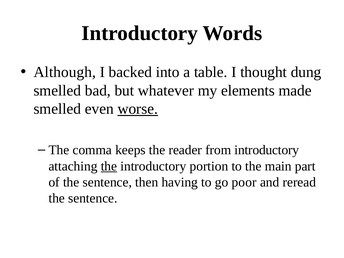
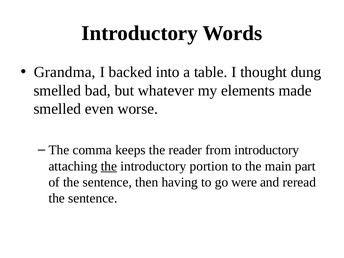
Although: Although -> Grandma (65, 72)
worse underline: present -> none (138, 109)
poor: poor -> were (244, 182)
